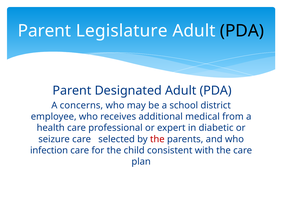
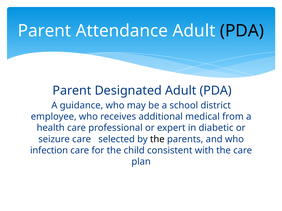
Legislature: Legislature -> Attendance (122, 31)
concerns: concerns -> guidance (81, 106)
the colour: red -> black (157, 139)
